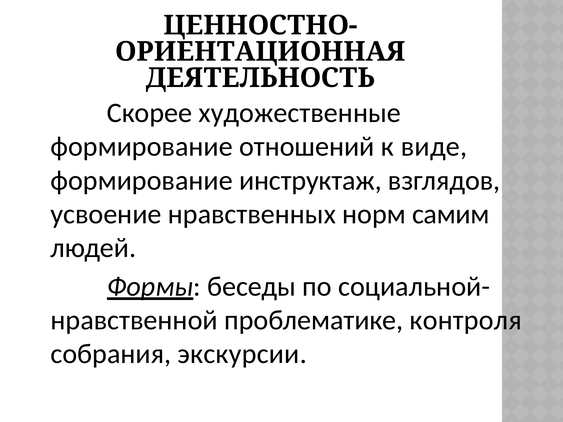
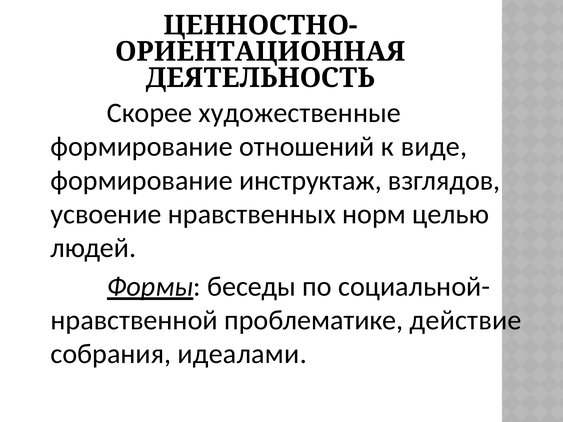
самим: самим -> целью (451, 214)
контроля: контроля -> действие (466, 320)
экскурсии: экскурсии -> идеалами (242, 354)
